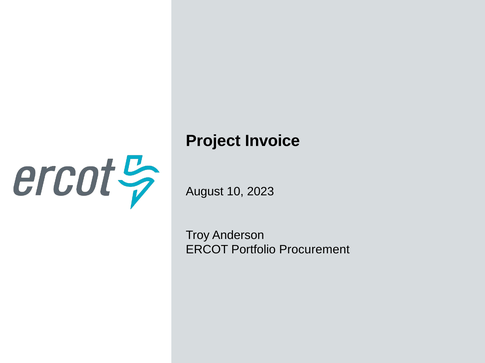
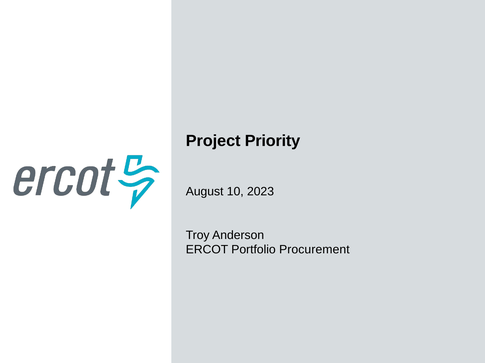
Invoice: Invoice -> Priority (272, 141)
